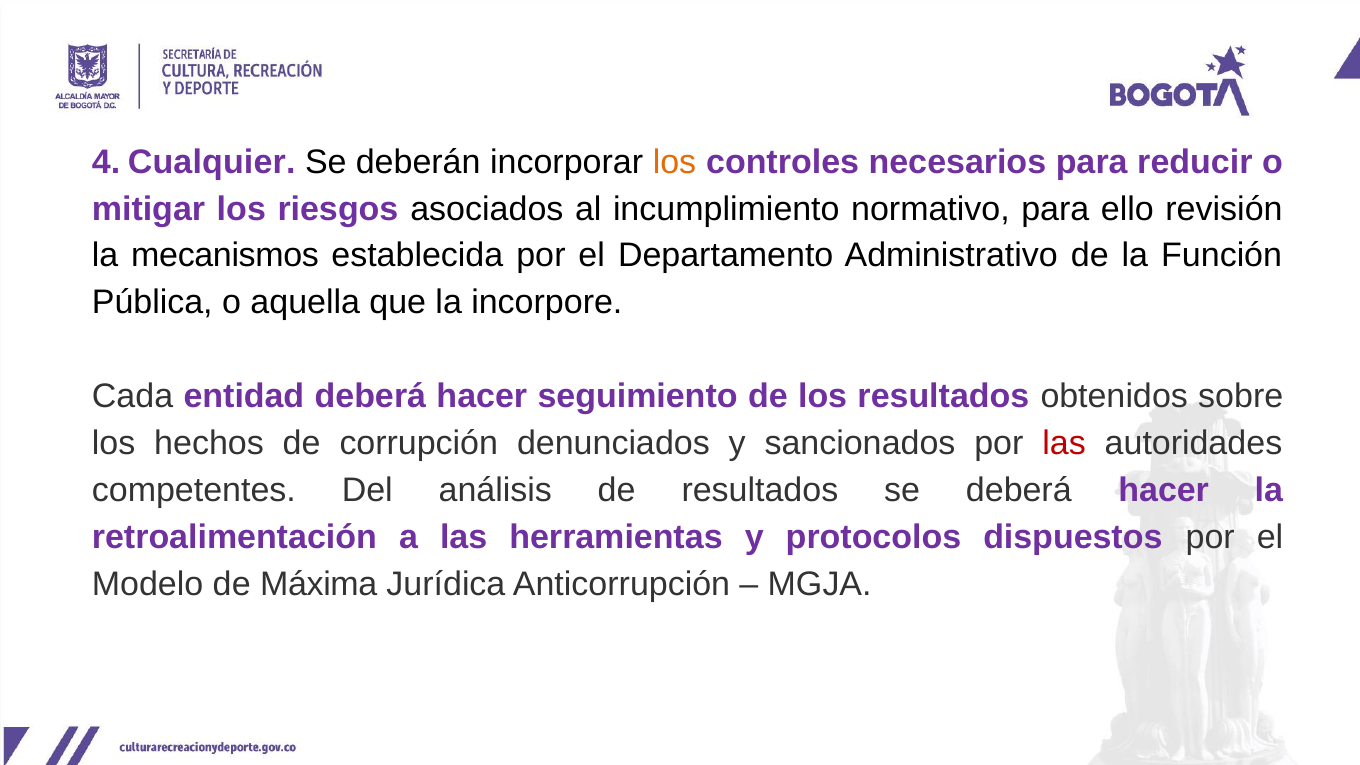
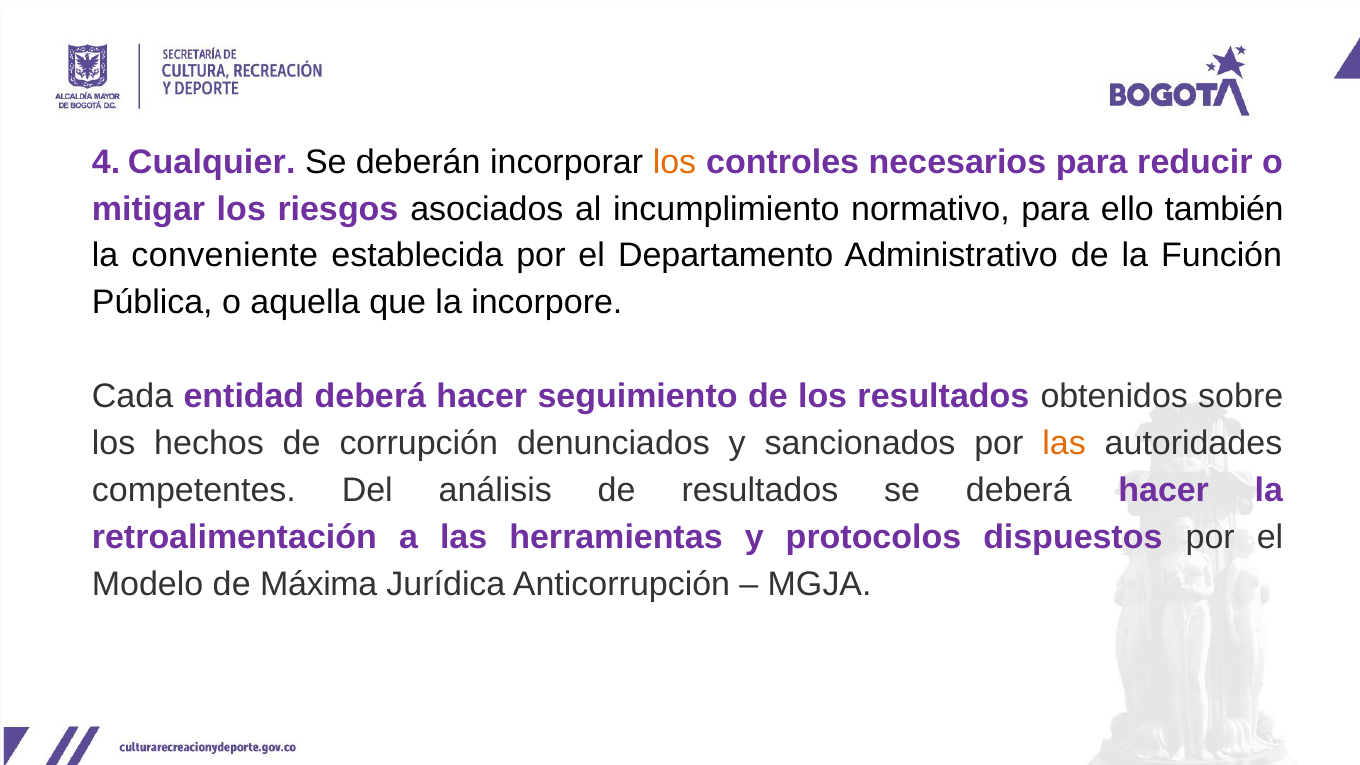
revisión: revisión -> también (1224, 209)
mecanismos: mecanismos -> conveniente (225, 256)
las colour: red -> orange (1064, 443)
